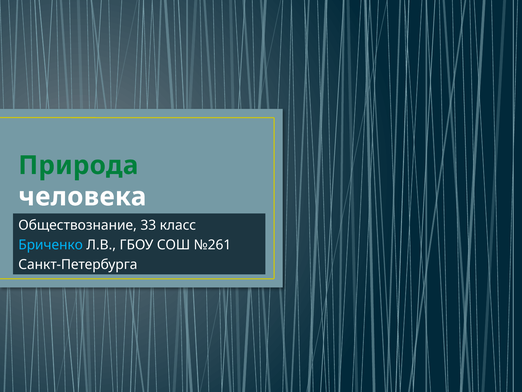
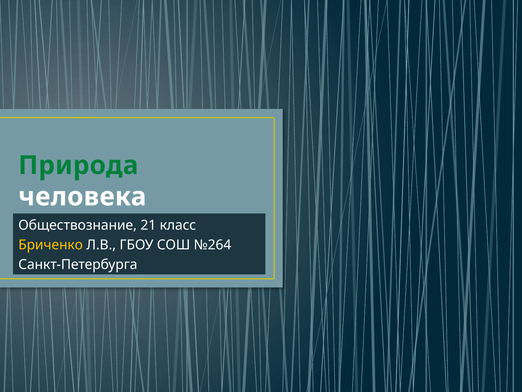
33: 33 -> 21 (148, 225)
Бриченко colour: light blue -> yellow (51, 245)
№261: №261 -> №264 (212, 245)
